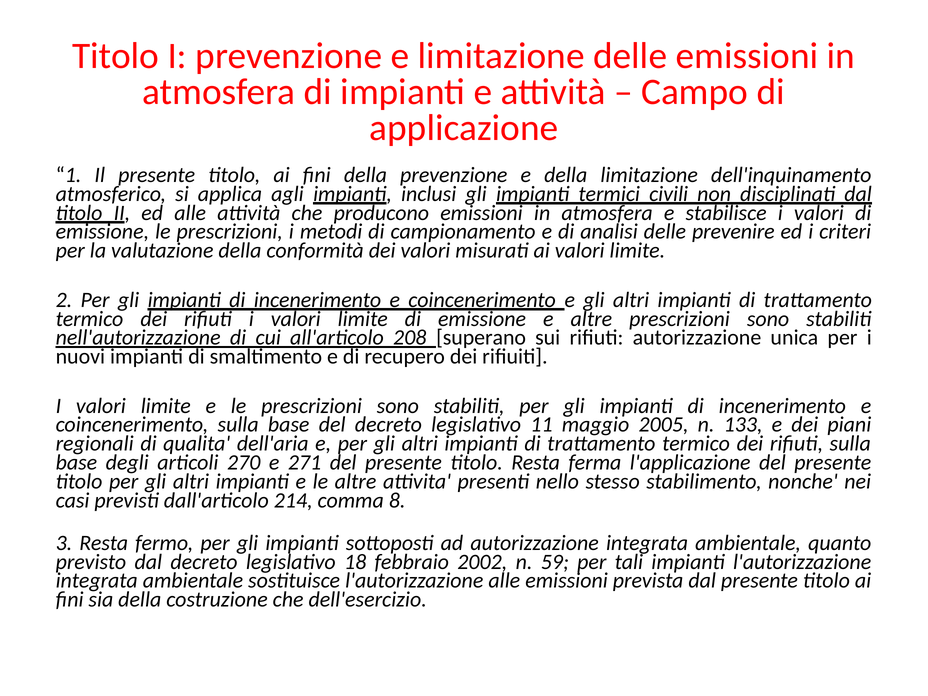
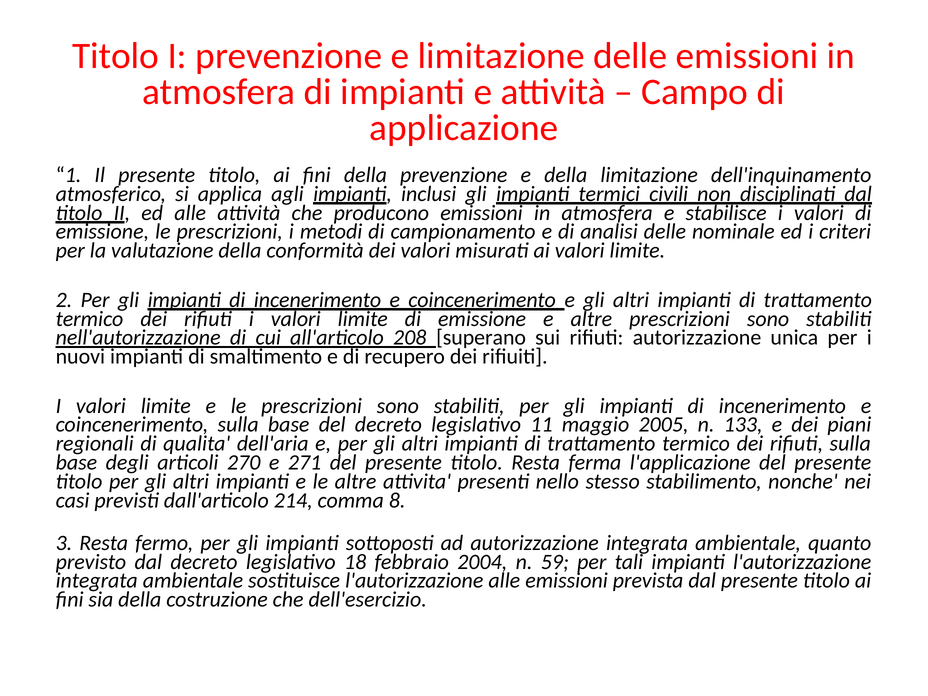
prevenire: prevenire -> nominale (733, 232)
2002: 2002 -> 2004 (482, 562)
